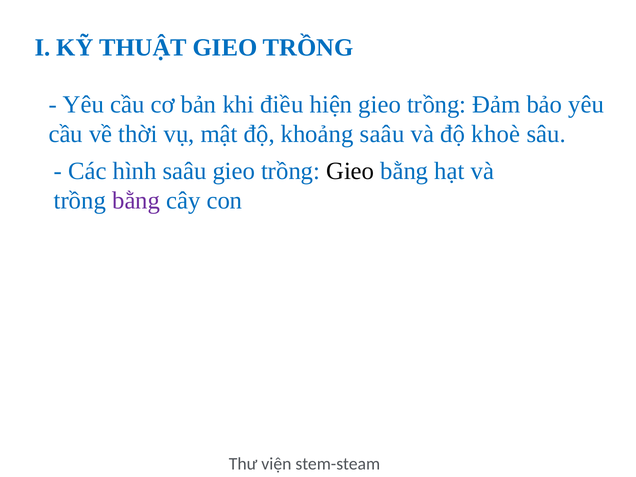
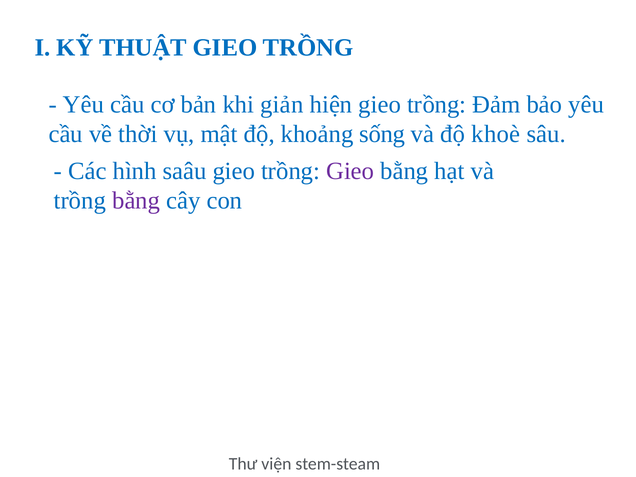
điều: điều -> giản (282, 104)
khoảng saâu: saâu -> sống (382, 134)
Gieo colour: black -> purple (350, 171)
